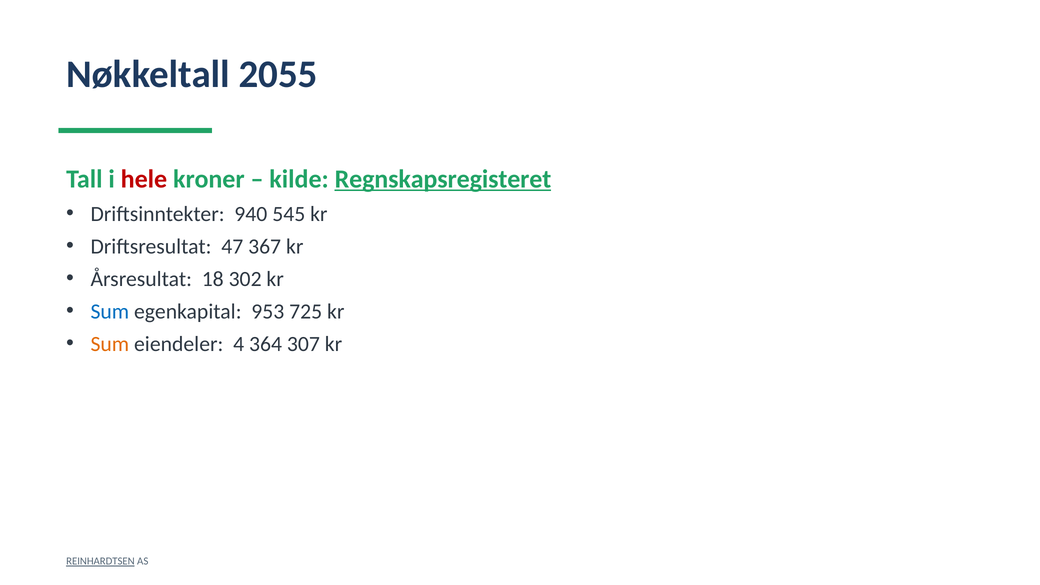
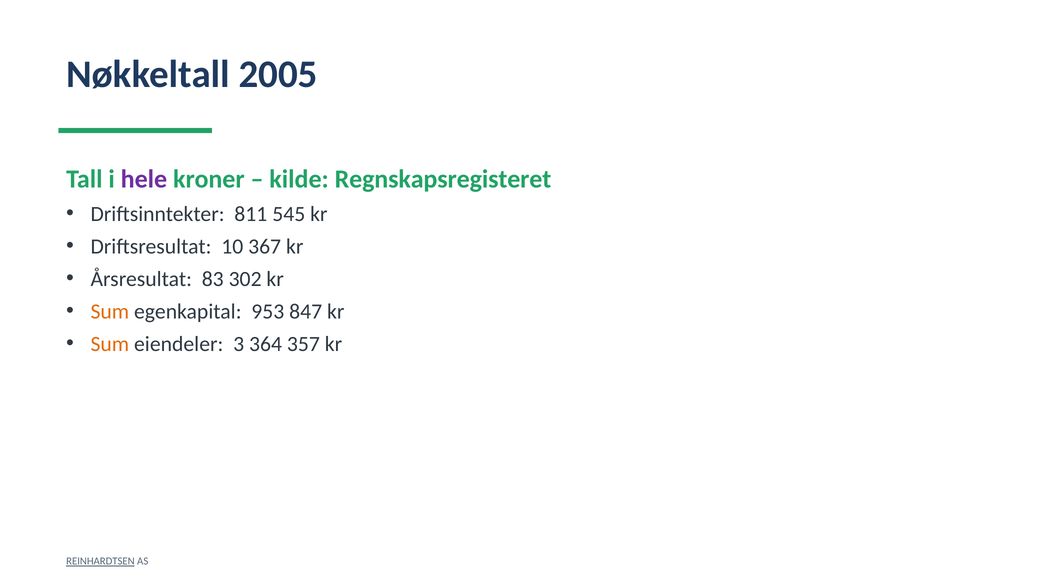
2055: 2055 -> 2005 (278, 74)
hele colour: red -> purple (144, 179)
Regnskapsregisteret underline: present -> none (443, 179)
940: 940 -> 811 (251, 214)
47: 47 -> 10 (232, 246)
18: 18 -> 83 (213, 279)
Sum colour: blue -> orange (110, 311)
725: 725 -> 847 (306, 311)
4: 4 -> 3 (239, 344)
307: 307 -> 357 (303, 344)
